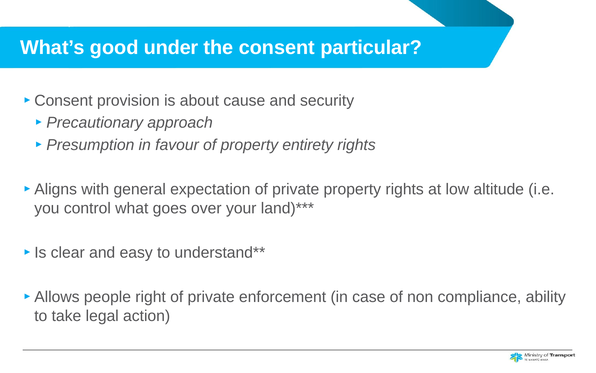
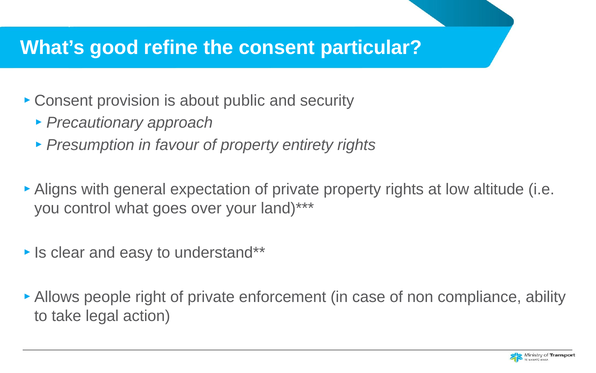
under: under -> refine (171, 48)
cause: cause -> public (244, 100)
